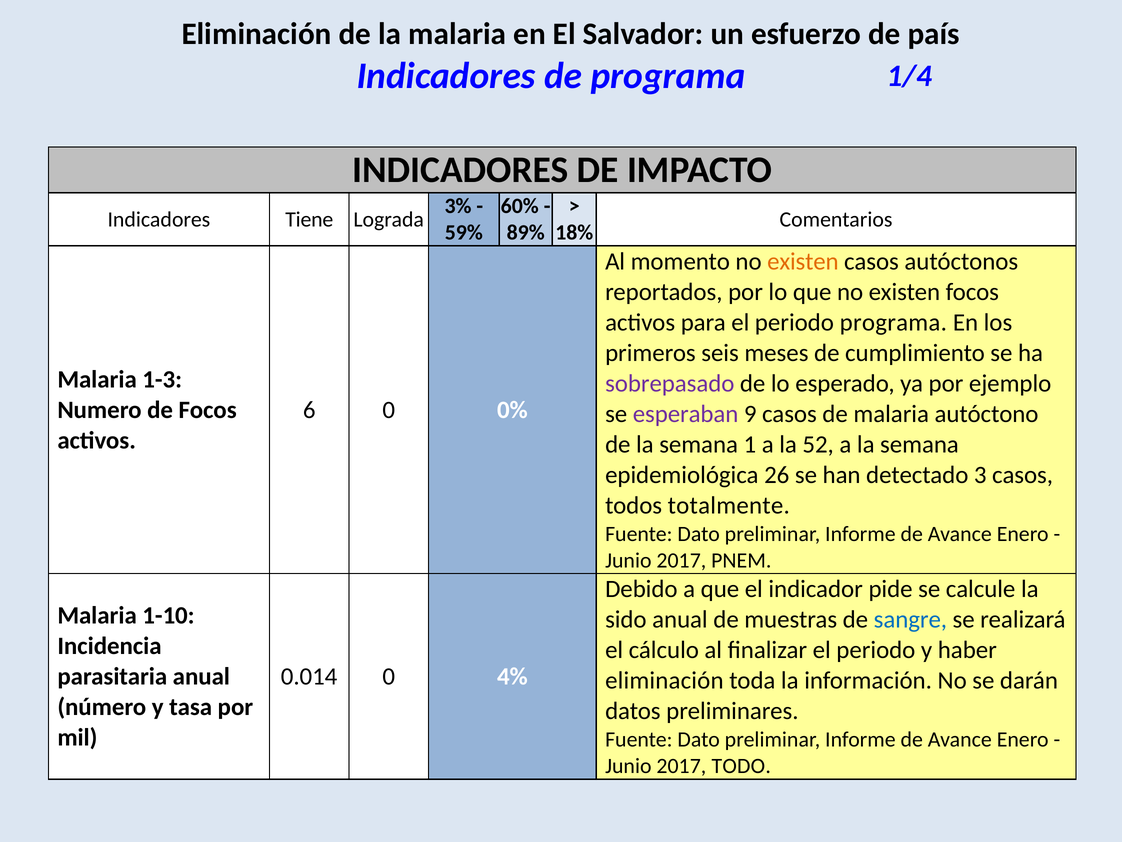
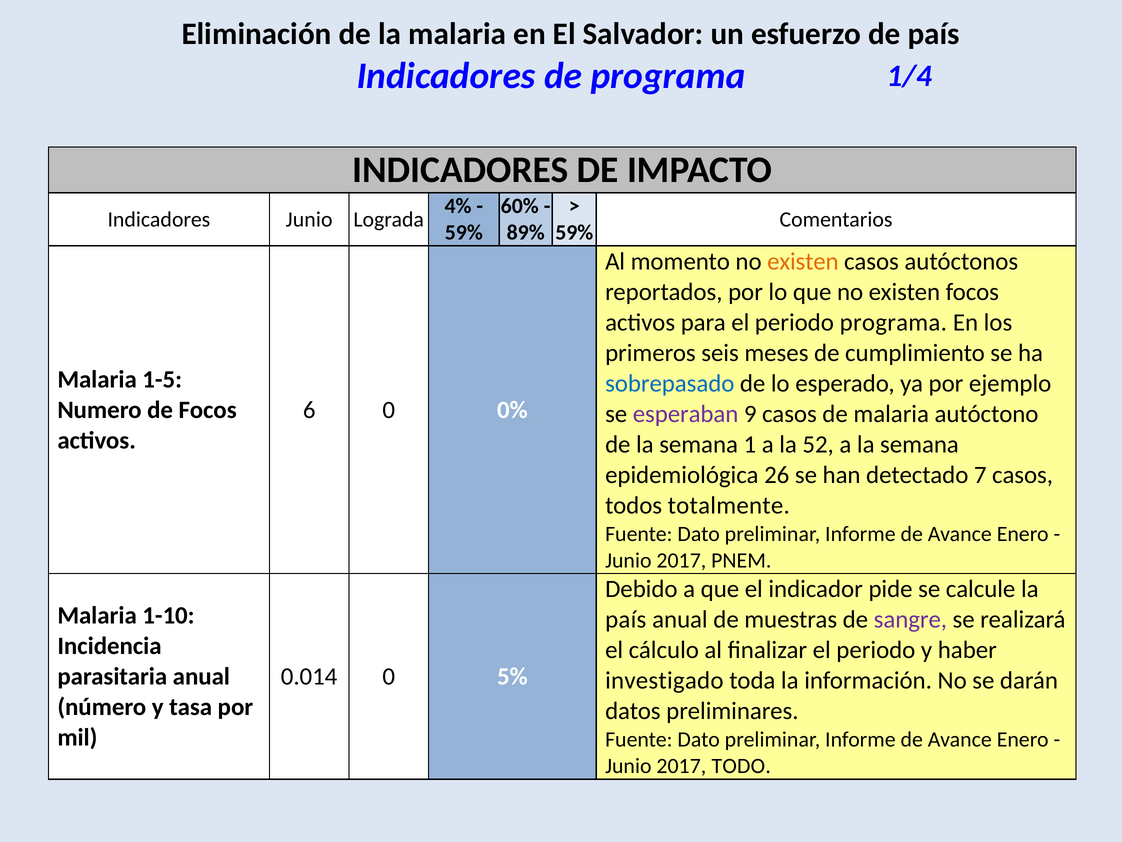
3%: 3% -> 4% (458, 206)
Indicadores Tiene: Tiene -> Junio (309, 219)
18%: 18% -> 59% (574, 233)
1-3: 1-3 -> 1-5 (162, 379)
sobrepasado colour: purple -> blue (670, 383)
3: 3 -> 7 (980, 475)
sido: sido -> país (626, 619)
sangre colour: blue -> purple (910, 619)
4%: 4% -> 5% (512, 676)
eliminación: eliminación -> investigado (664, 680)
